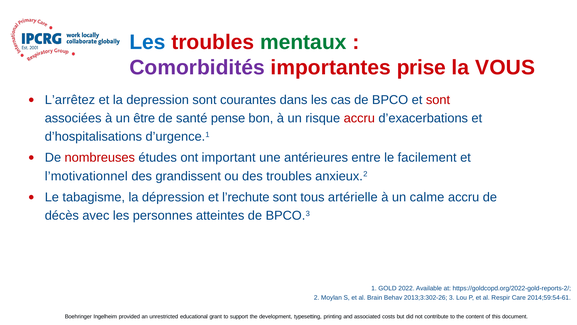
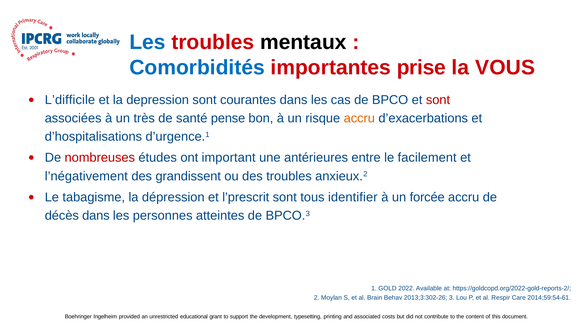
mentaux colour: green -> black (303, 42)
Comorbidités colour: purple -> blue (197, 67)
L’arrêtez: L’arrêtez -> L’difficile (70, 100)
être: être -> très (144, 118)
accru colour: red -> orange (359, 118)
l’motivationnel: l’motivationnel -> l’négativement (86, 176)
l’rechute: l’rechute -> l’prescrit (246, 197)
artérielle: artérielle -> identifier (353, 197)
calme: calme -> forcée (427, 197)
décès avec: avec -> dans (96, 215)
